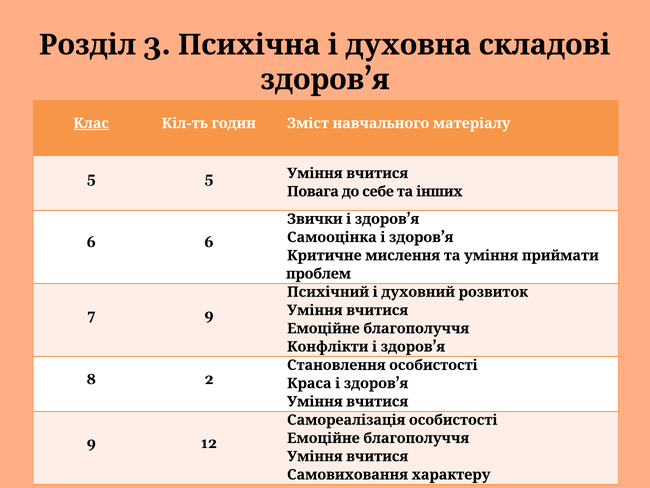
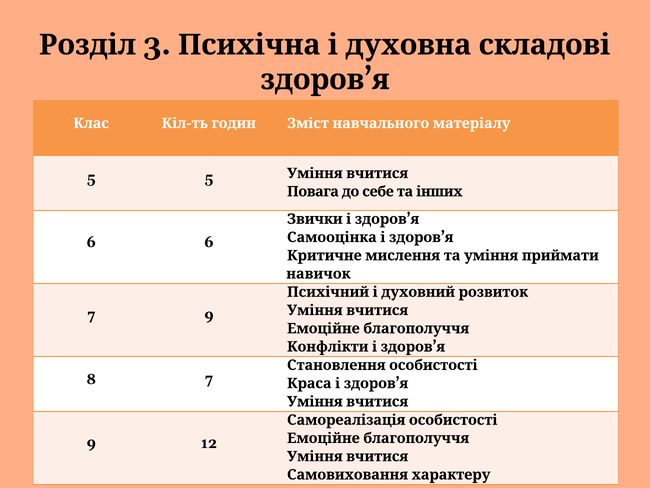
Клас underline: present -> none (91, 123)
проблем: проблем -> навичок (318, 273)
8 2: 2 -> 7 (209, 379)
